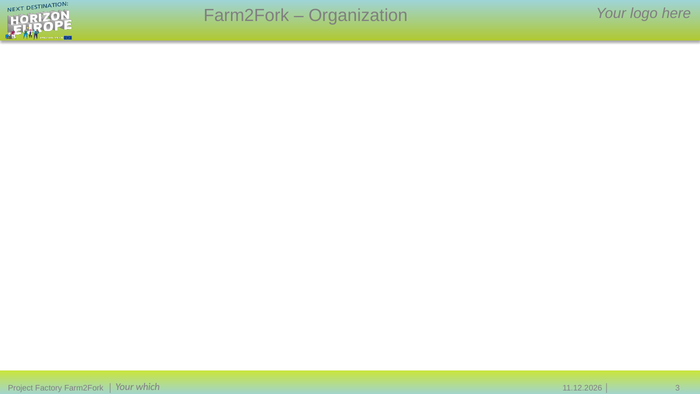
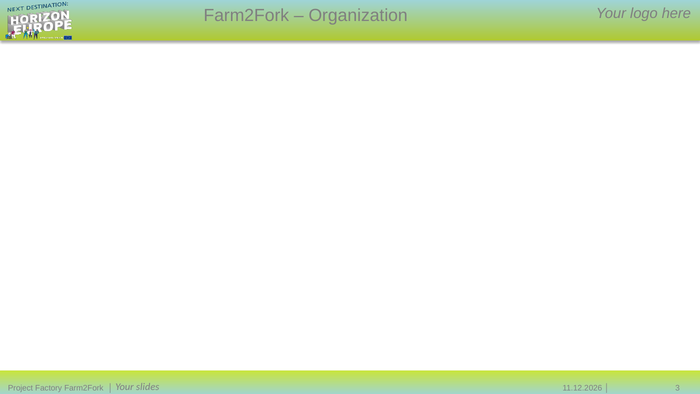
which: which -> slides (148, 387)
